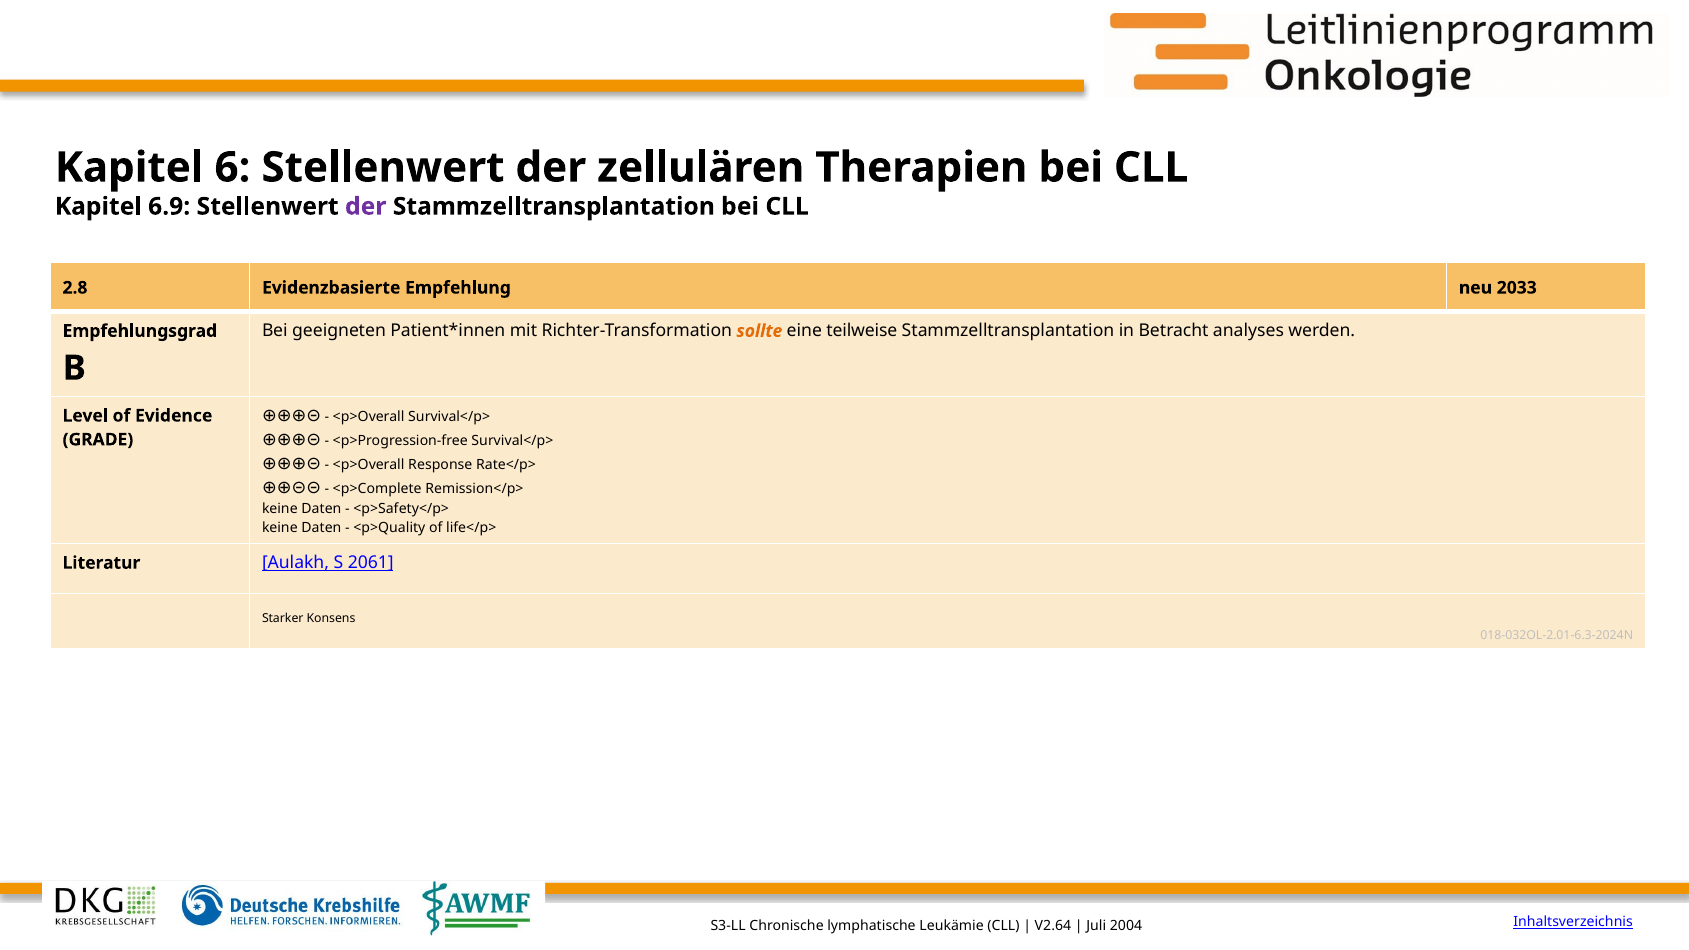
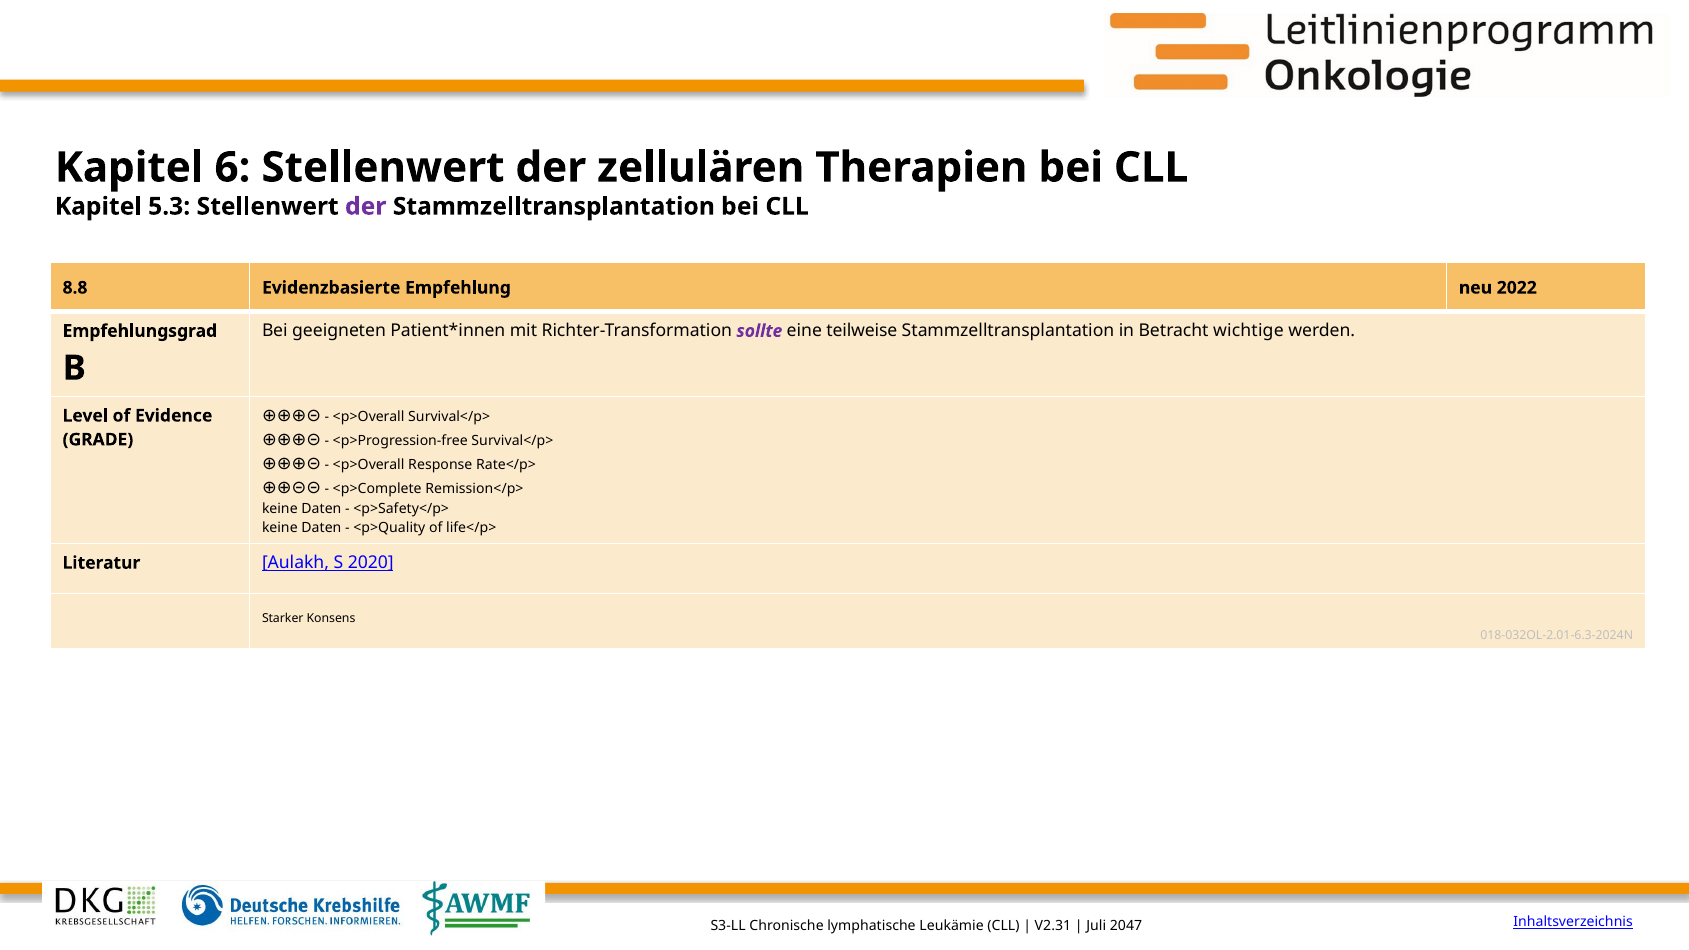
6.9: 6.9 -> 5.3 (169, 206)
2.8: 2.8 -> 8.8 (75, 288)
2033: 2033 -> 2022 (1517, 288)
sollte colour: orange -> purple (759, 331)
analyses: analyses -> wichtige (1248, 331)
2061: 2061 -> 2020 (371, 563)
V2.64: V2.64 -> V2.31 (1053, 926)
2004: 2004 -> 2047 (1126, 926)
